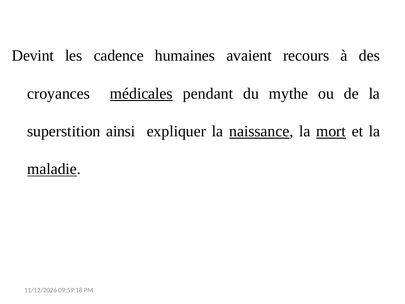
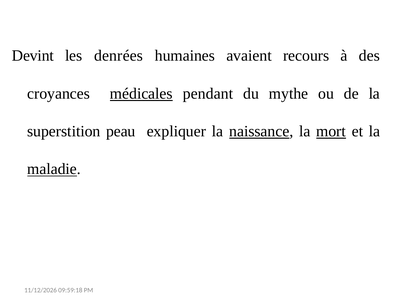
cadence: cadence -> denrées (119, 56)
ainsi: ainsi -> peau (121, 131)
